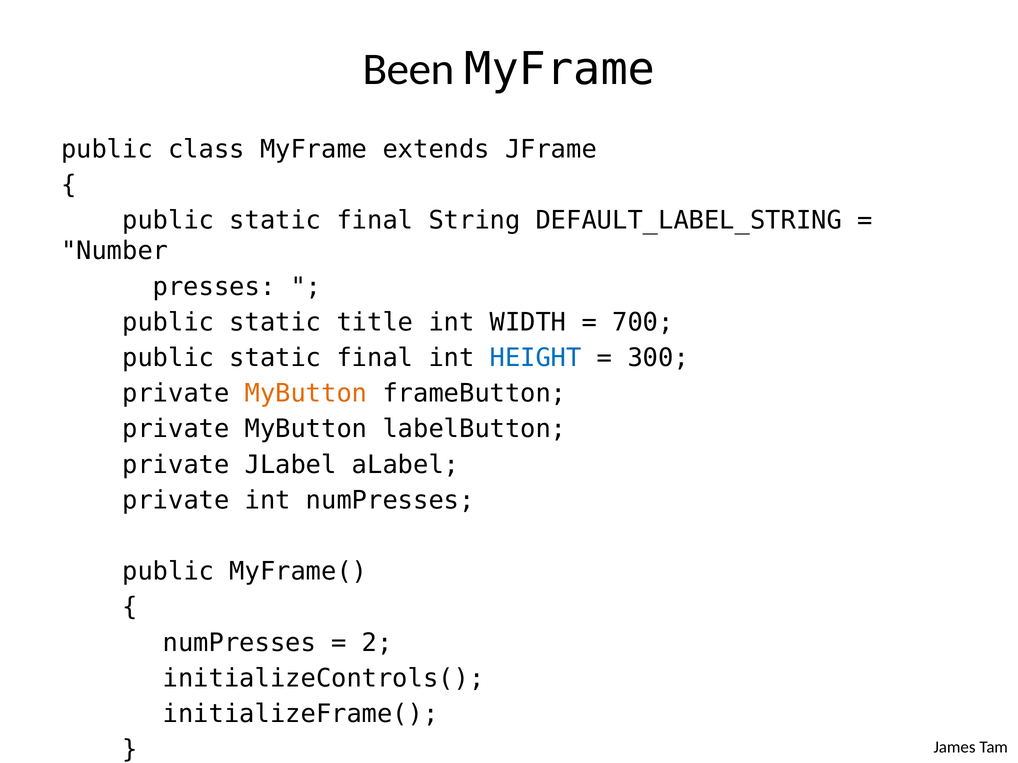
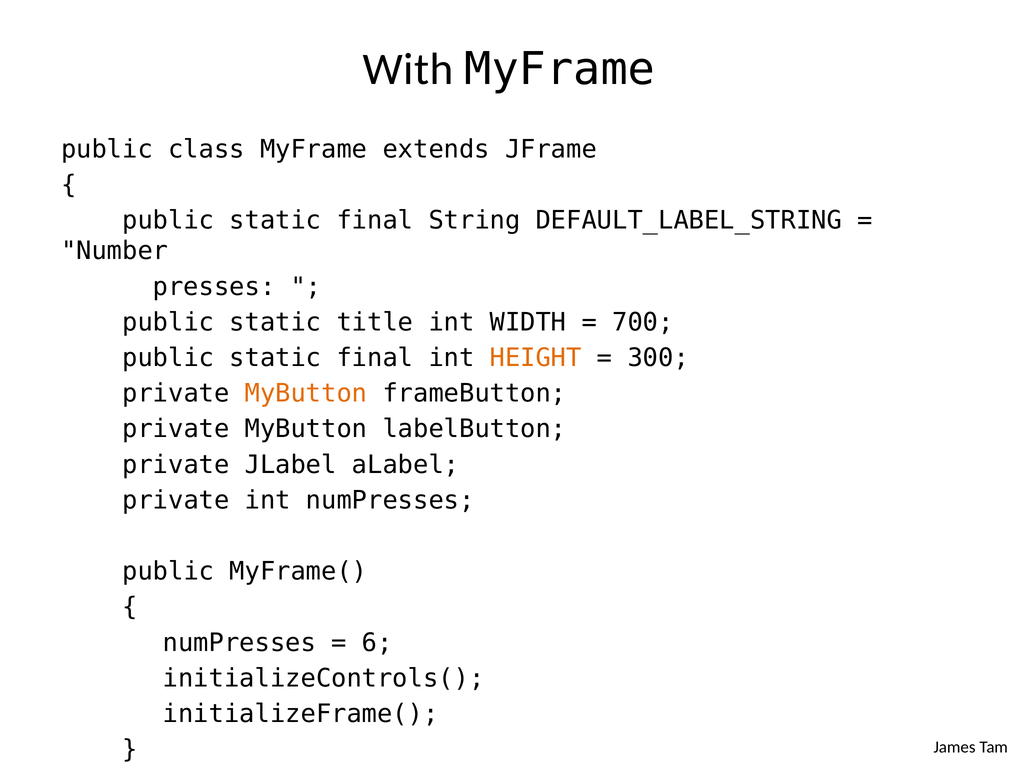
Been: Been -> With (408, 69)
HEIGHT colour: blue -> orange (536, 358)
2: 2 -> 6 (377, 643)
